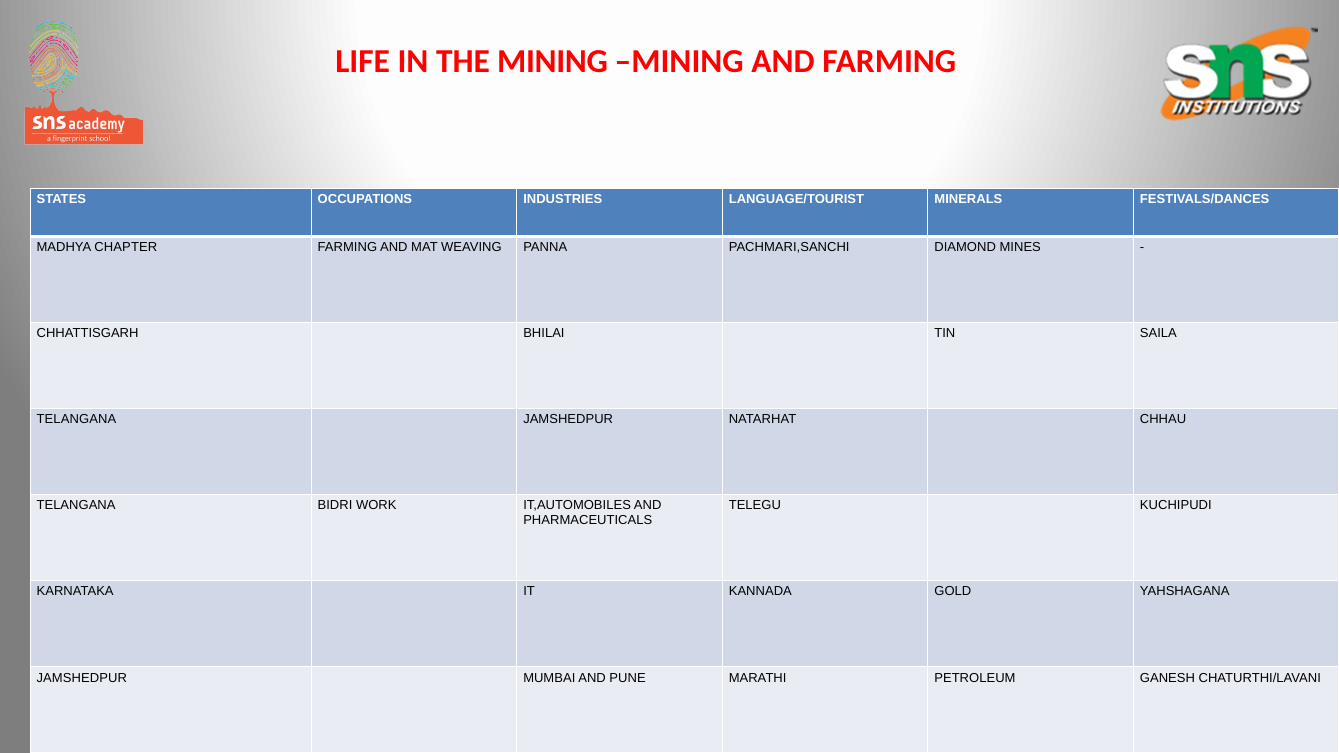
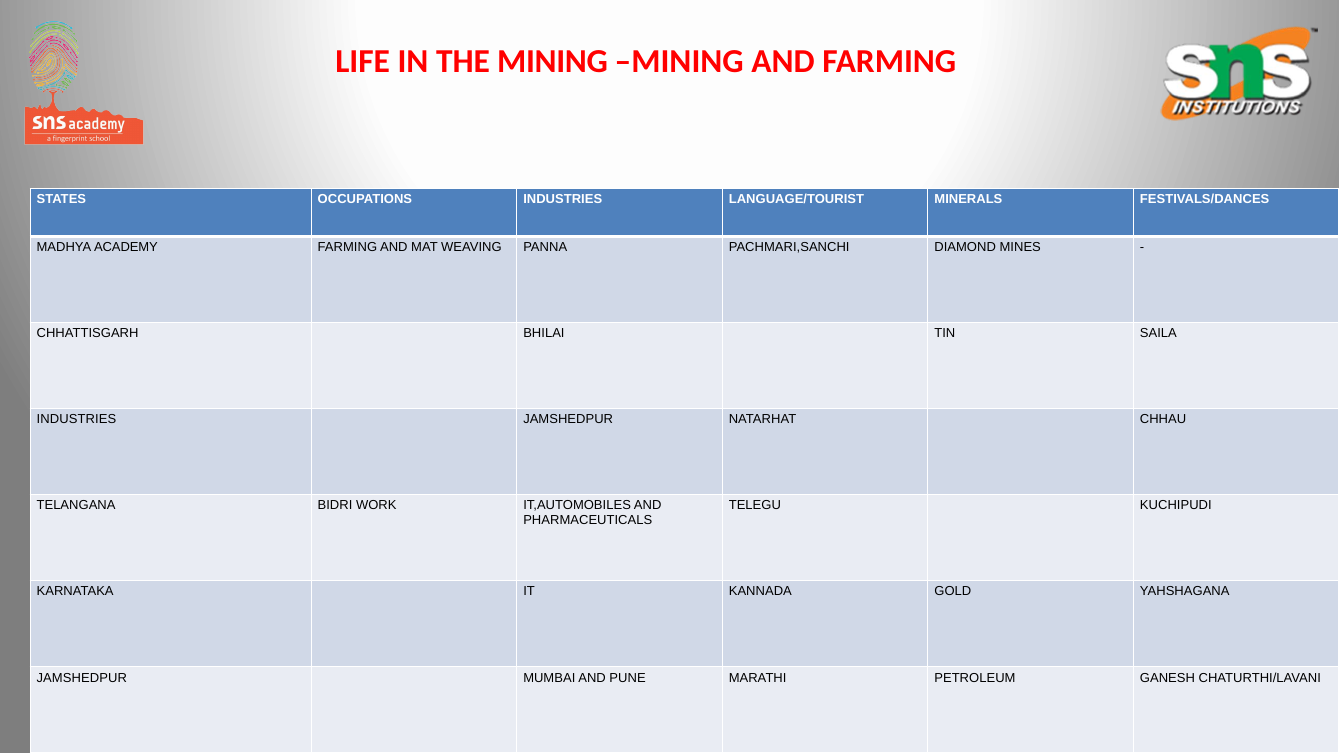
CHAPTER: CHAPTER -> ACADEMY (126, 248)
TELANGANA: TELANGANA -> INDUSTRIES (76, 420)
